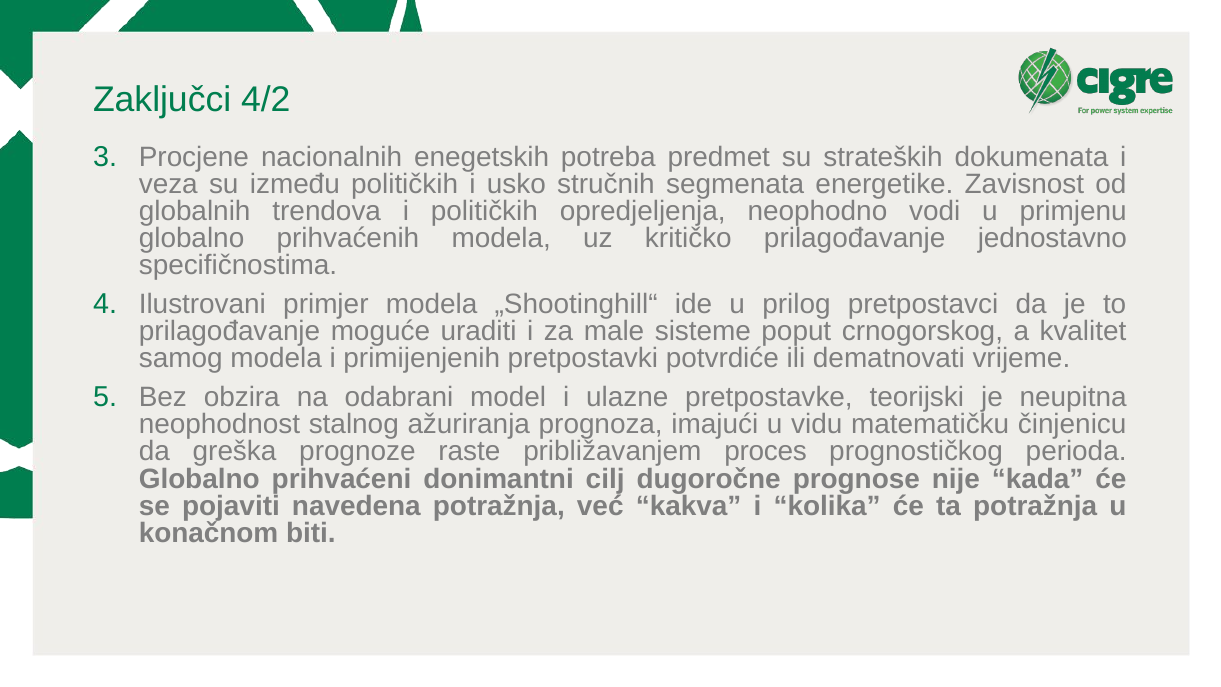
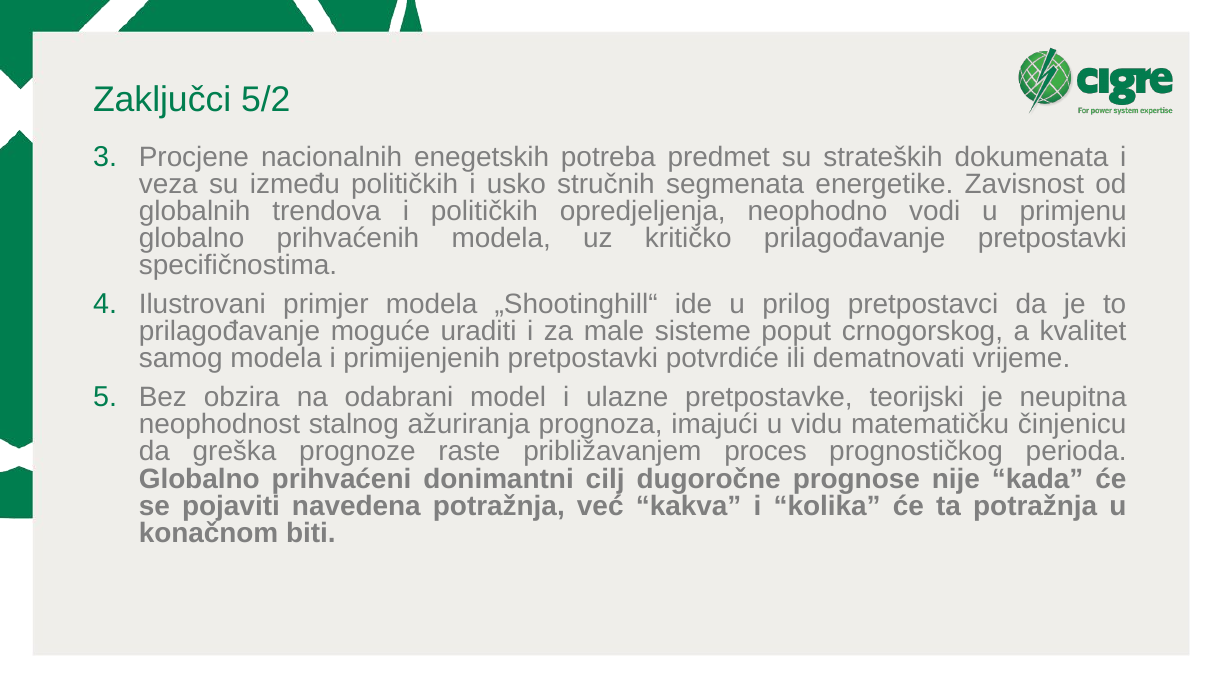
4/2: 4/2 -> 5/2 (266, 100)
prilagođavanje jednostavno: jednostavno -> pretpostavki (1052, 238)
